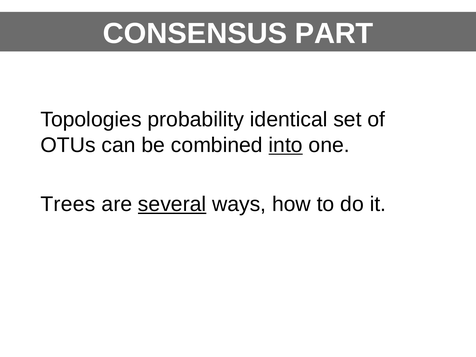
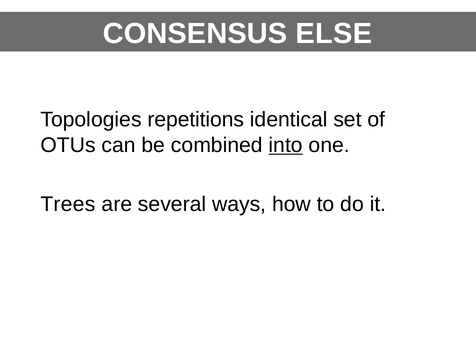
PART: PART -> ELSE (334, 34)
probability: probability -> repetitions (196, 120)
several underline: present -> none (172, 204)
